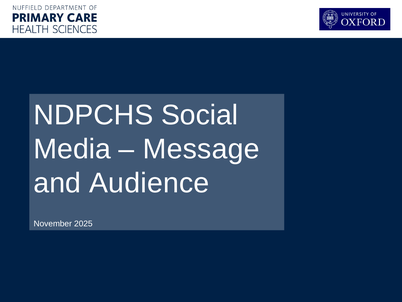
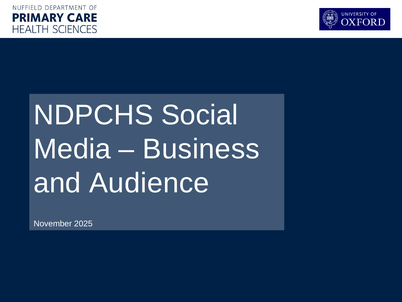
Message: Message -> Business (201, 149)
